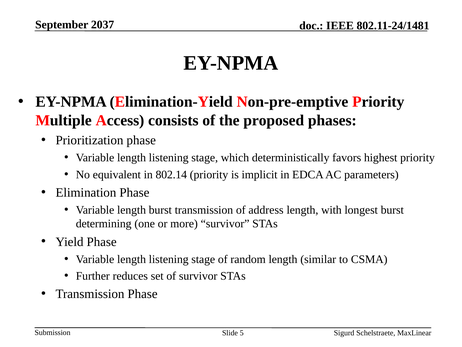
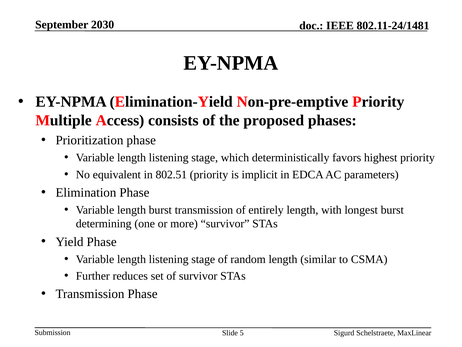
2037: 2037 -> 2030 (103, 24)
802.14: 802.14 -> 802.51 (171, 174)
address: address -> entirely (266, 210)
